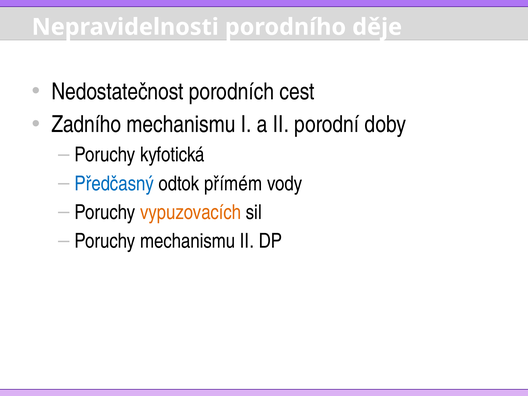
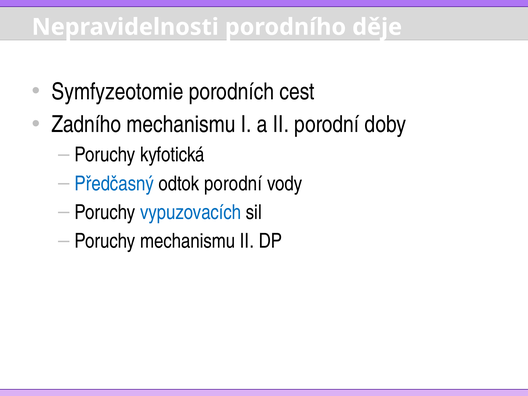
Nedostatečnost: Nedostatečnost -> Symfyzeotomie (117, 92)
odtok přímém: přímém -> porodní (233, 184)
vypuzovacích colour: orange -> blue (191, 212)
